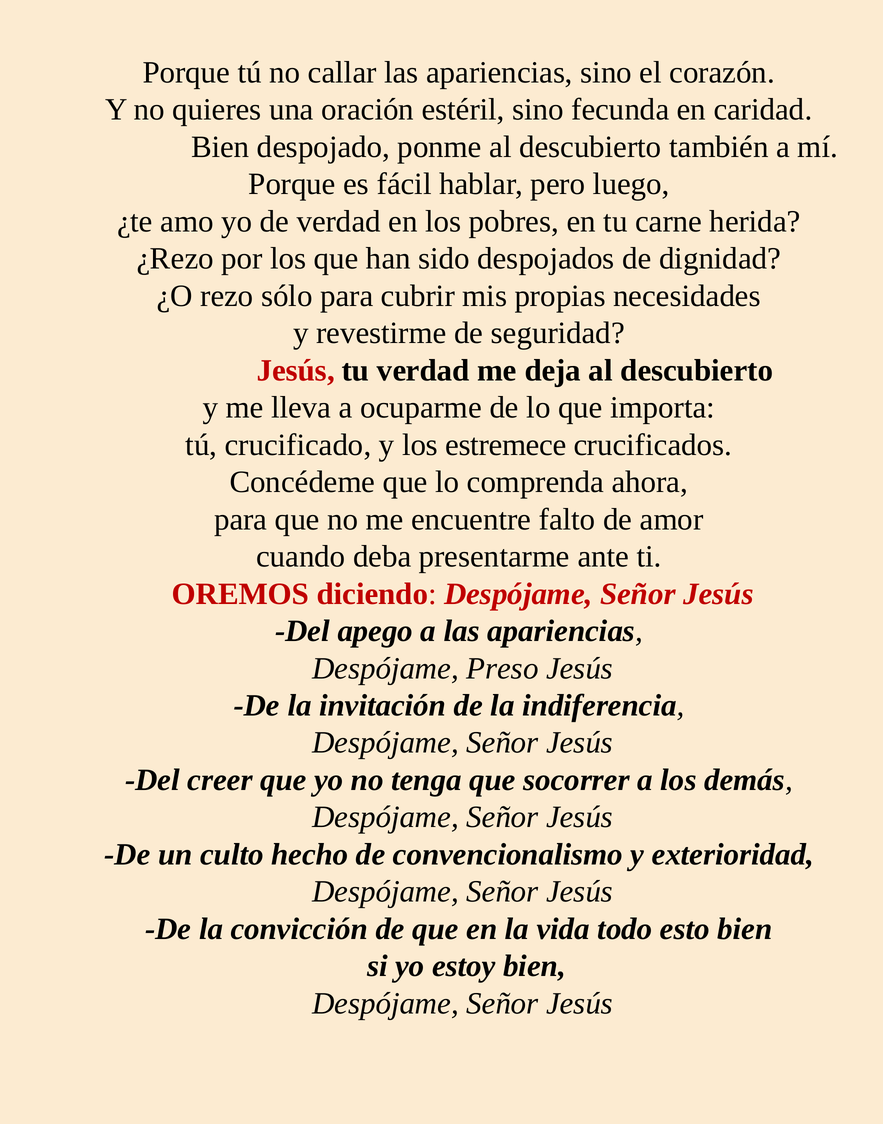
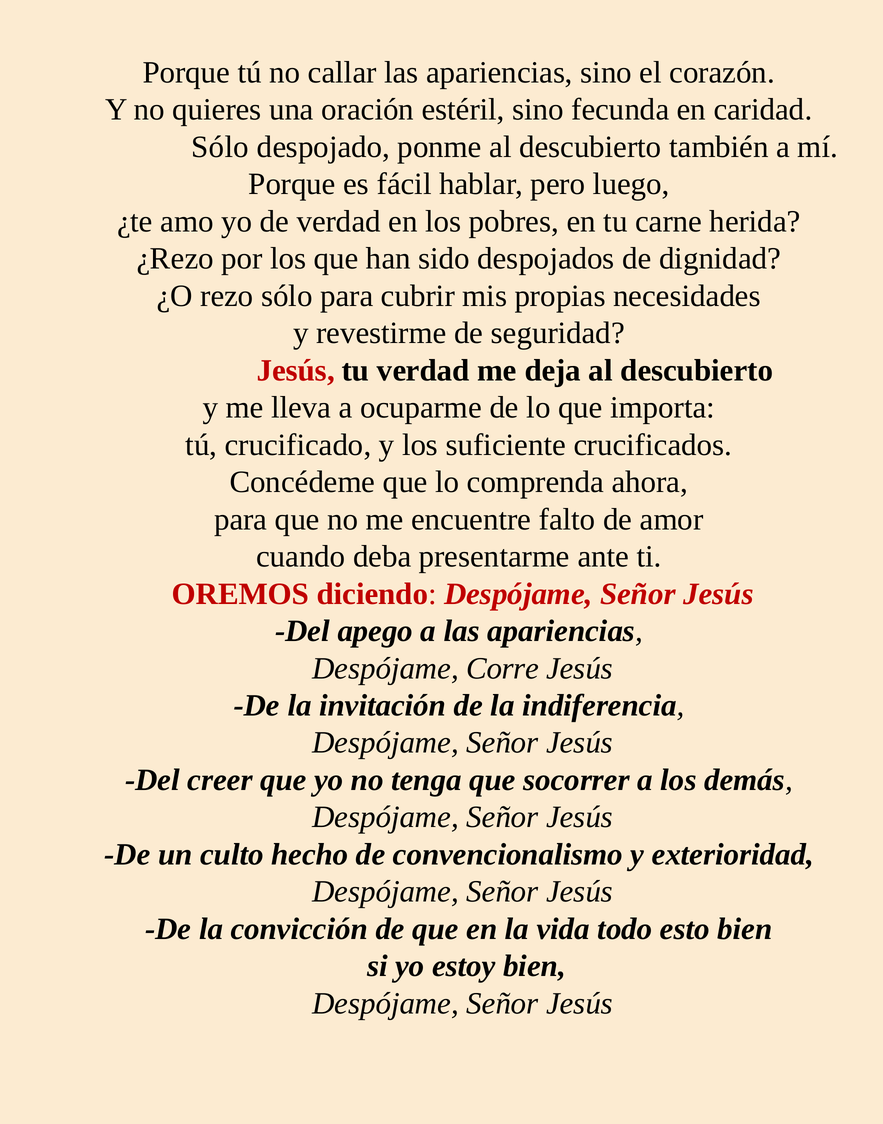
Bien: Bien -> Sólo (220, 147)
estremece: estremece -> suficiente (506, 445)
Preso: Preso -> Corre (503, 668)
